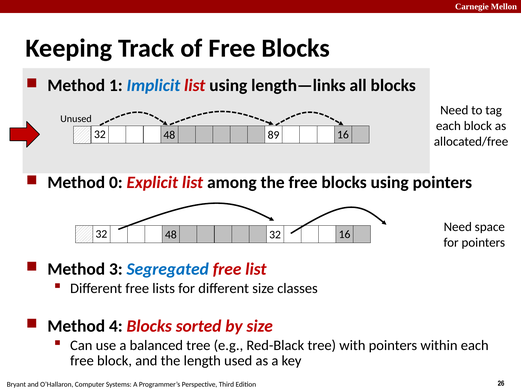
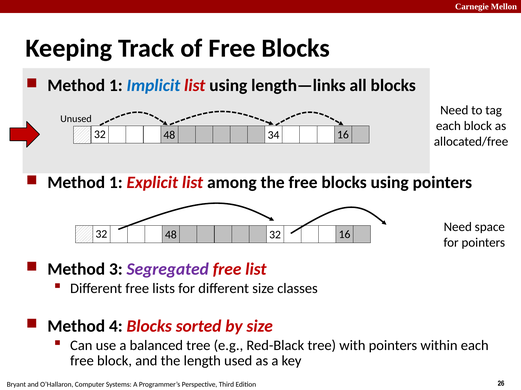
89: 89 -> 34 (274, 135)
0: 0 -> 1 (116, 183)
Segregated colour: blue -> purple (168, 270)
